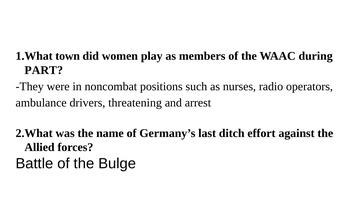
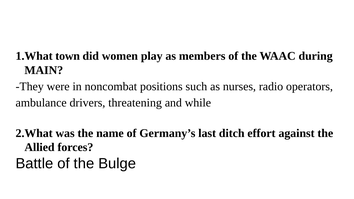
PART: PART -> MAIN (44, 70)
arrest: arrest -> while (198, 103)
